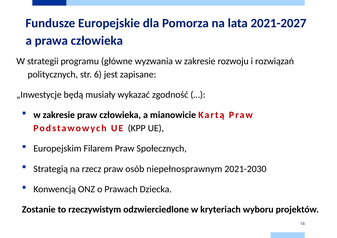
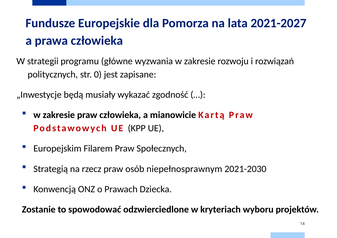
6: 6 -> 0 (98, 75)
rzeczywistym: rzeczywistym -> spowodować (95, 210)
